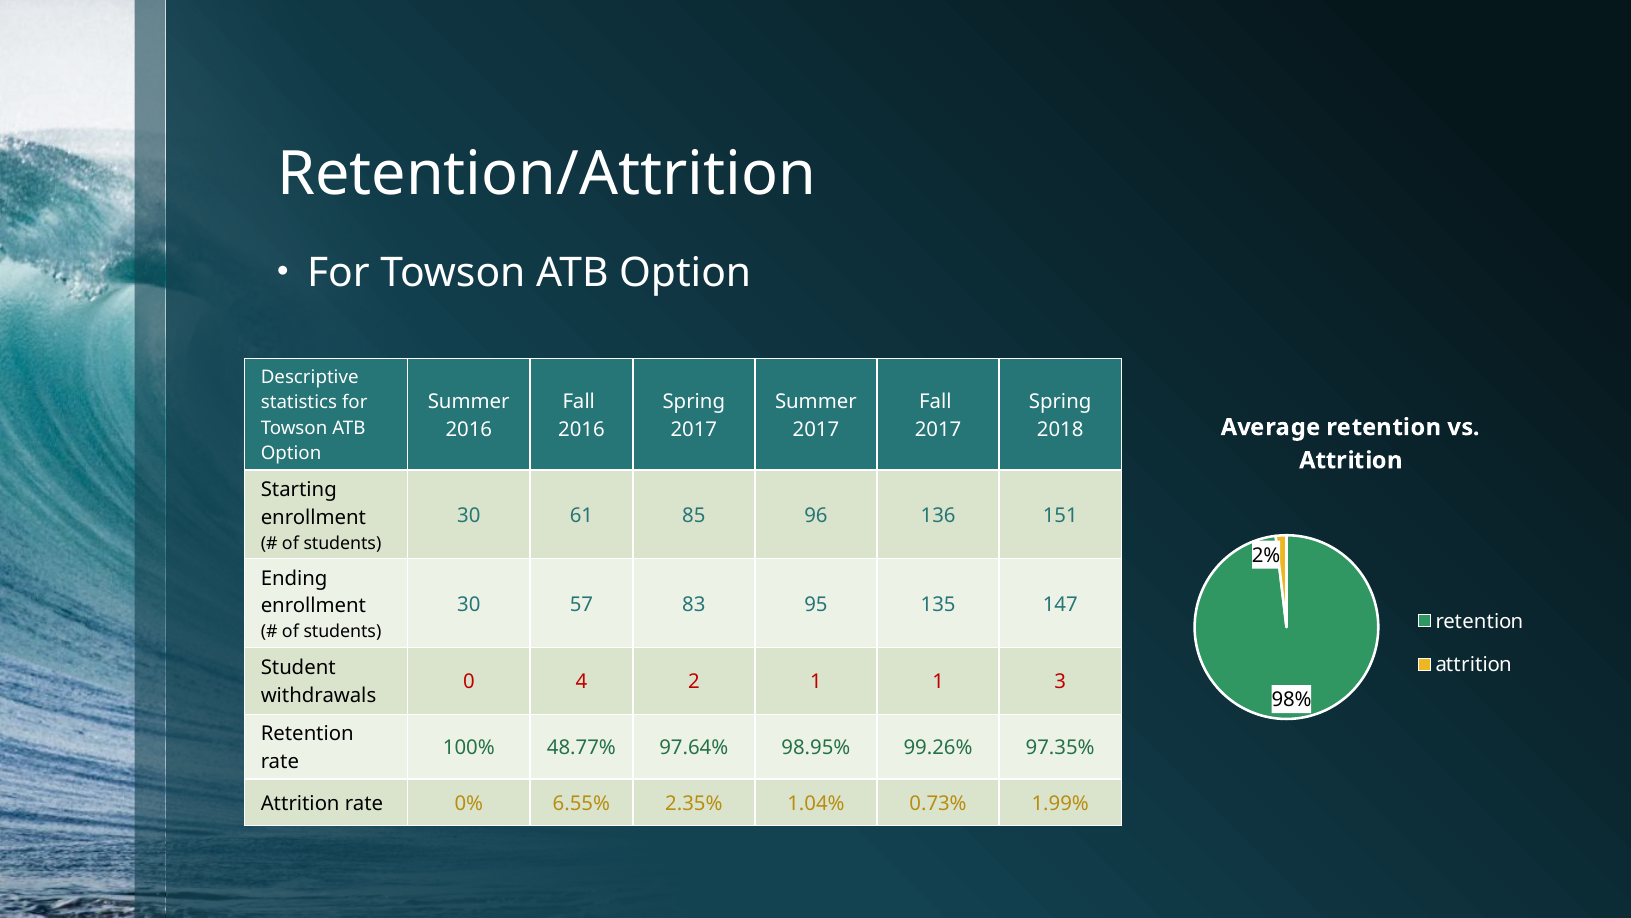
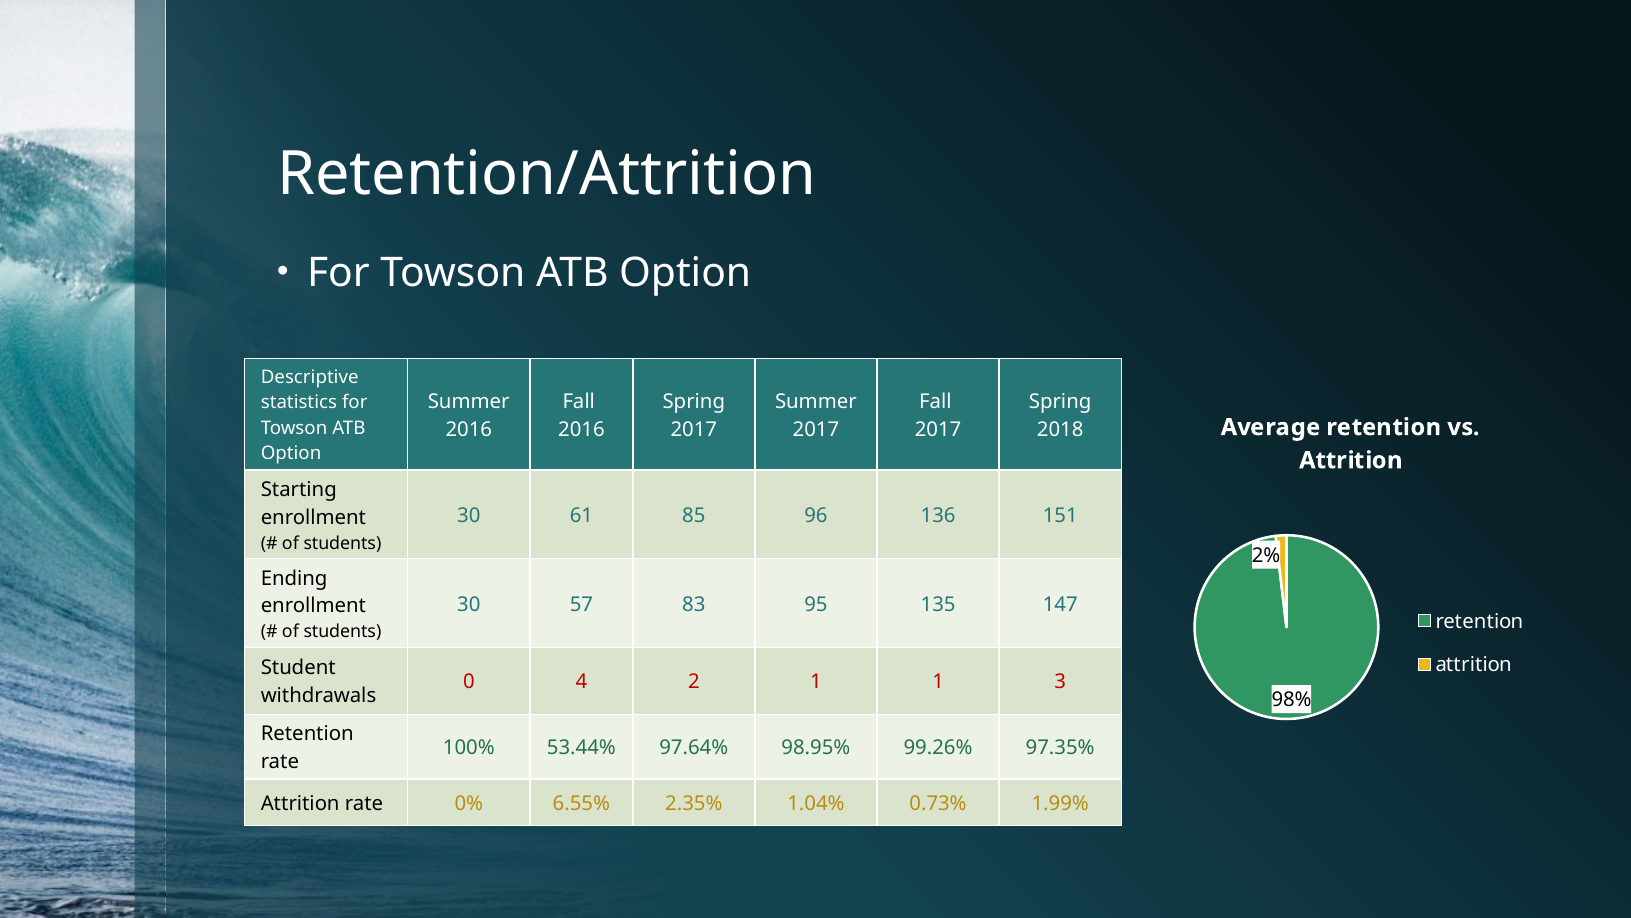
48.77%: 48.77% -> 53.44% (581, 748)
